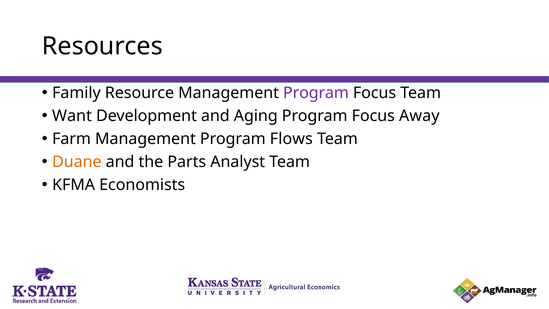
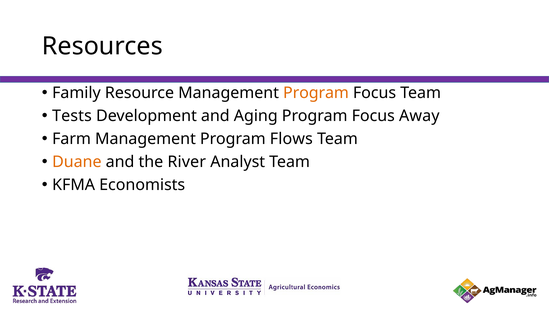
Program colour: purple -> orange (316, 93)
Want: Want -> Tests (72, 116)
Parts: Parts -> River (187, 162)
